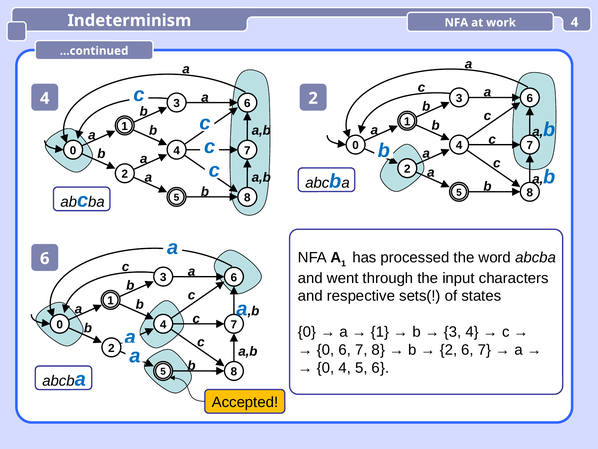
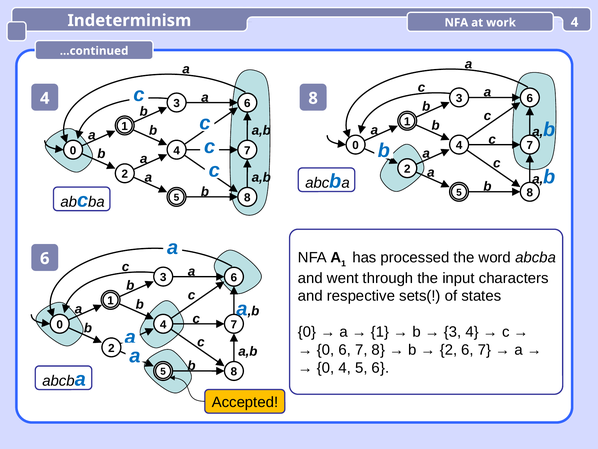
4 2: 2 -> 8 (313, 98)
